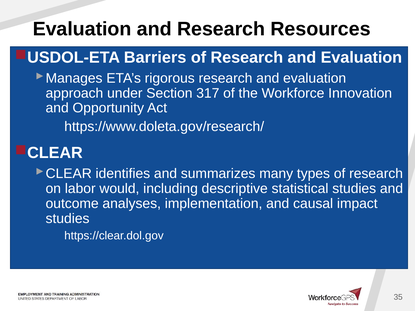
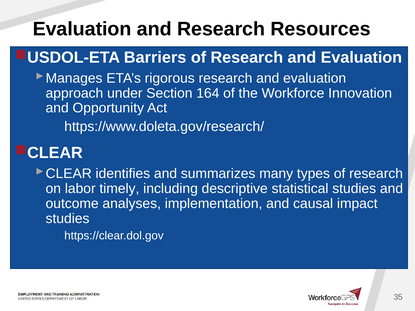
317: 317 -> 164 (208, 93)
would: would -> timely (119, 189)
